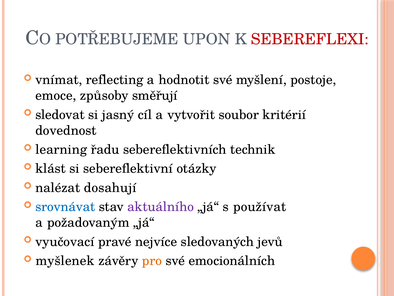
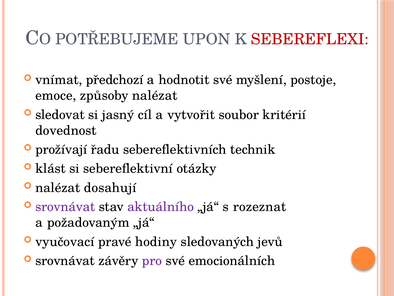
reflecting: reflecting -> předchozí (115, 80)
způsoby směřují: směřují -> nalézat (155, 95)
learning: learning -> prožívají (61, 149)
srovnávat colour: blue -> purple (65, 206)
používat: používat -> rozeznat (260, 206)
nejvíce: nejvíce -> hodiny (156, 241)
myšlenek: myšlenek -> srovnávat (65, 260)
pro colour: orange -> purple (152, 260)
